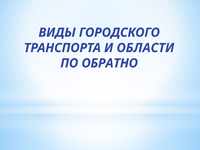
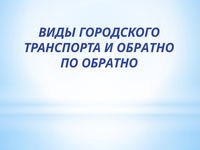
И ОБЛАСТИ: ОБЛАСТИ -> ОБРАТНО (145, 48)
